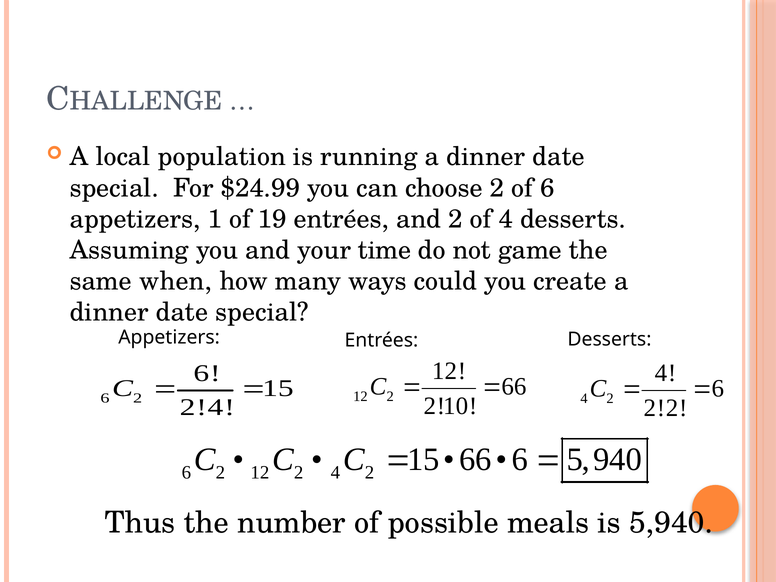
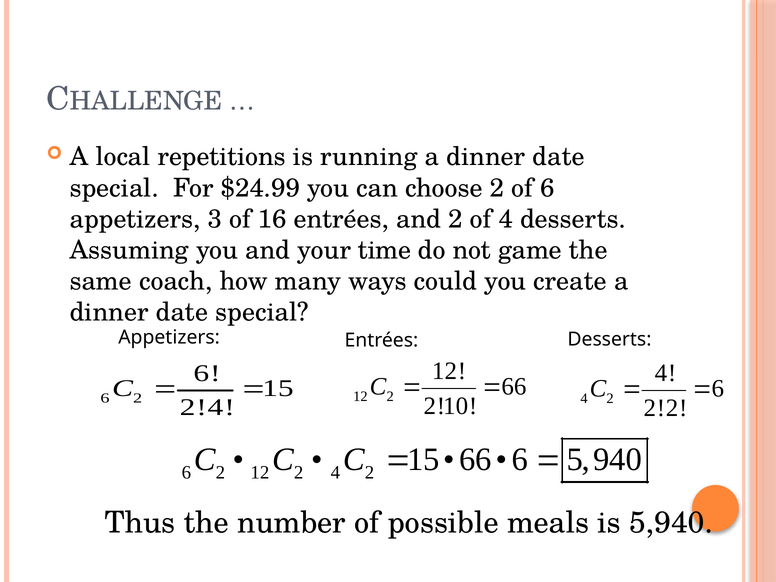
population: population -> repetitions (222, 157)
1: 1 -> 3 (215, 219)
19: 19 -> 16 (272, 219)
when: when -> coach (176, 281)
